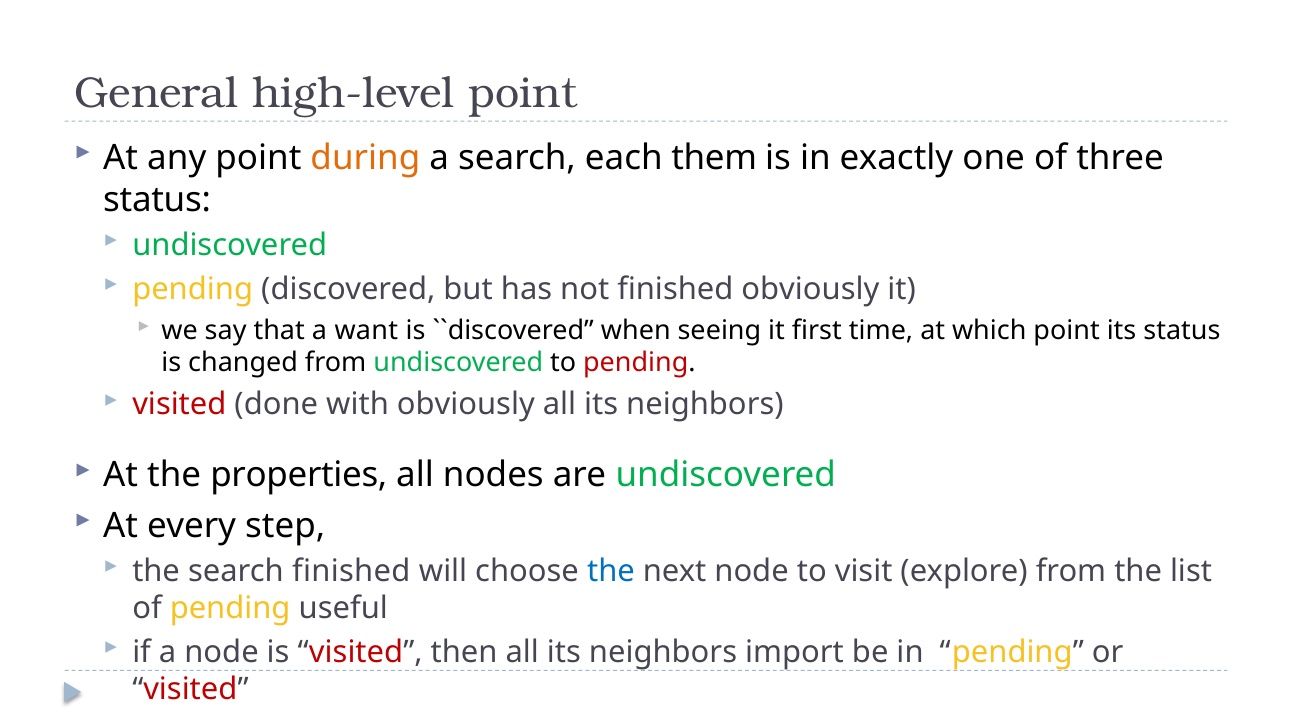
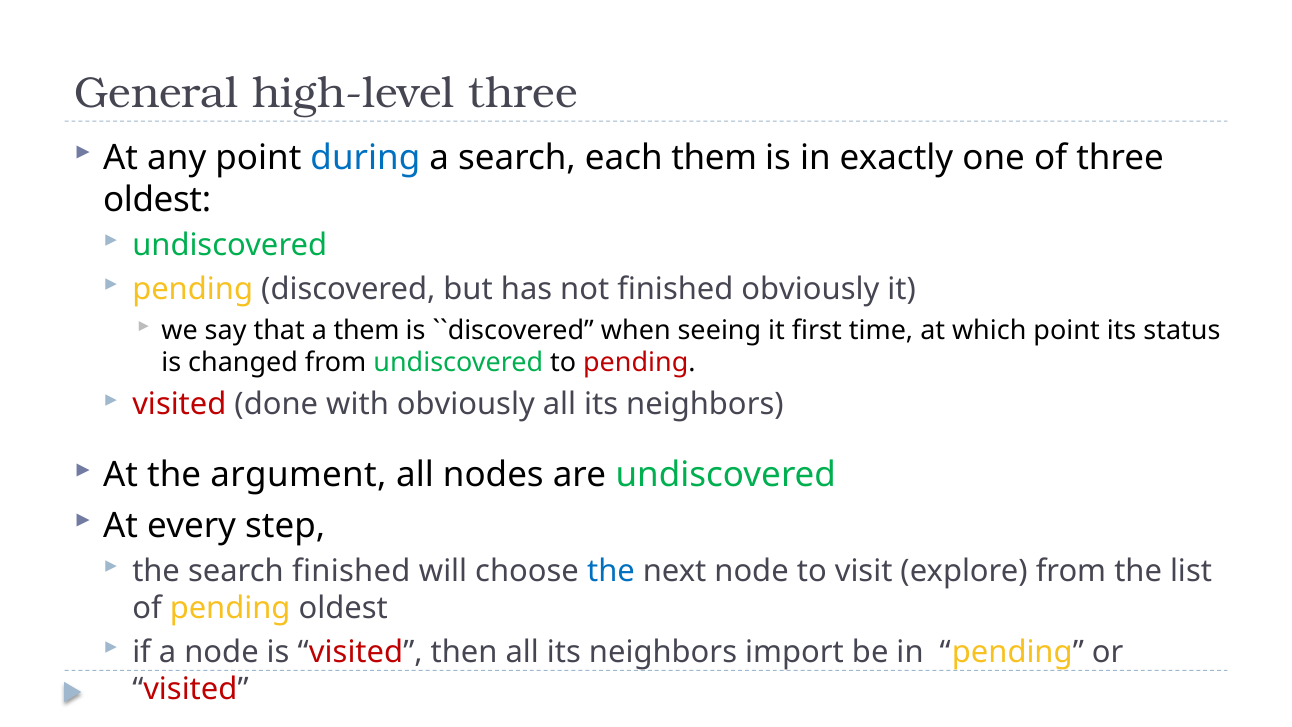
high-level point: point -> three (523, 93)
during colour: orange -> blue (365, 157)
status: status -> oldest (157, 199)
a want: want -> them (367, 330)
properties: properties -> argument (298, 475)
pending useful: useful -> oldest (343, 608)
